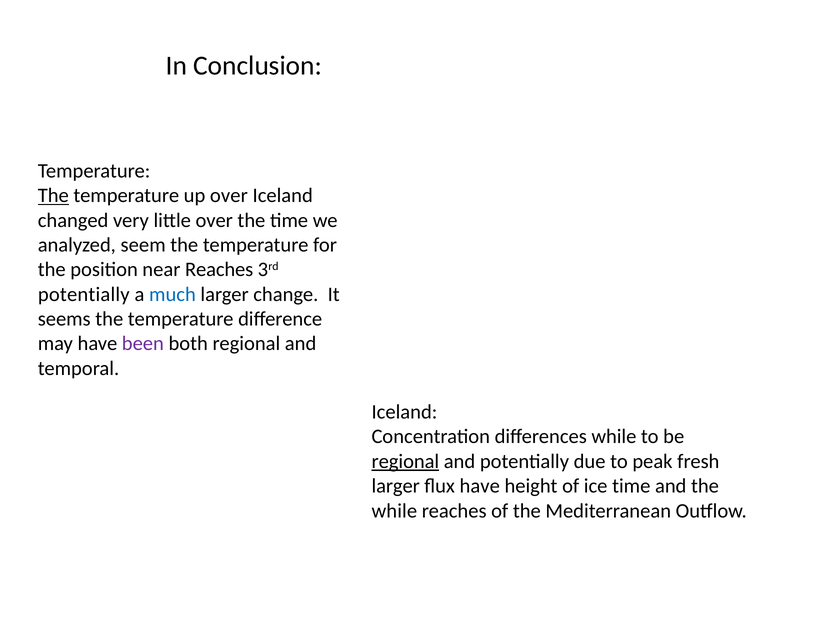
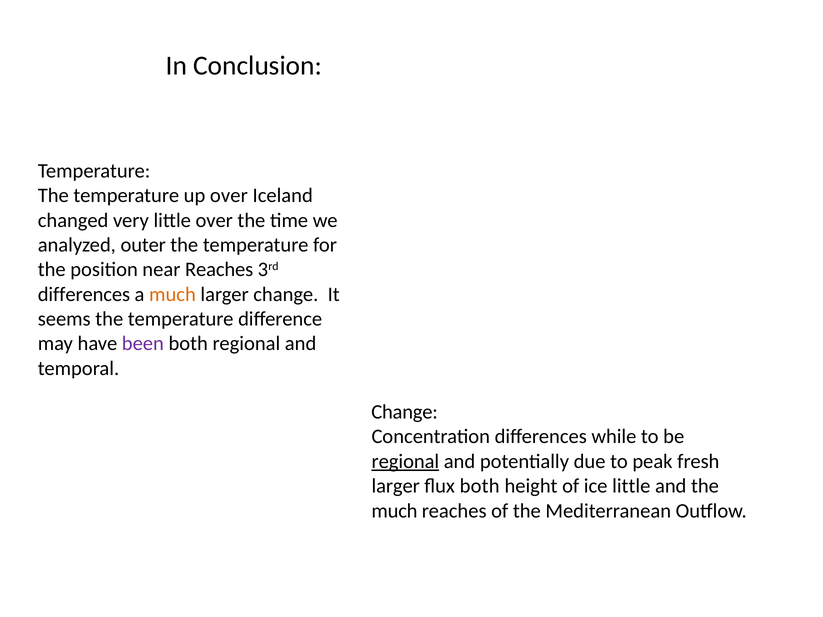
The underline: present -> none (53, 196)
seem: seem -> outer (143, 245)
potentially: potentially -> differences (84, 294)
much colour: blue -> orange (172, 294)
Iceland: Iceland -> Change (405, 412)
flux have: have -> both (480, 486)
ice time: time -> little (631, 486)
while: while -> much (395, 511)
